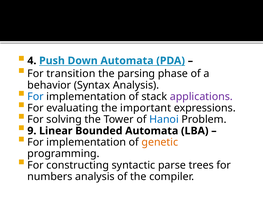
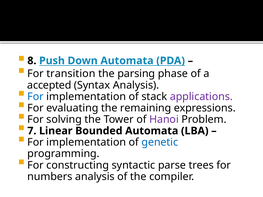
4: 4 -> 8 (32, 61)
behavior: behavior -> accepted (49, 85)
important: important -> remaining (146, 108)
Hanoi colour: blue -> purple (164, 120)
9: 9 -> 7 (32, 131)
genetic colour: orange -> blue (160, 142)
